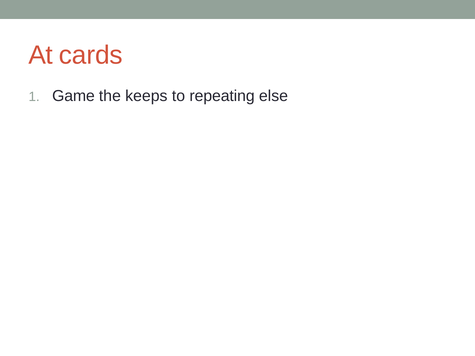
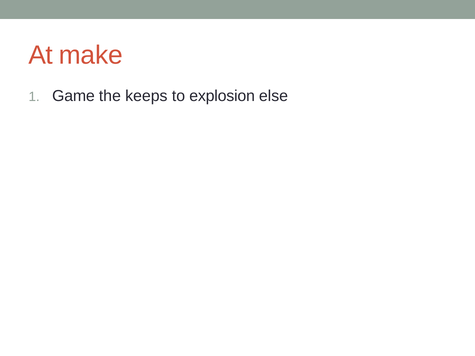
cards: cards -> make (91, 55)
repeating: repeating -> explosion (222, 96)
